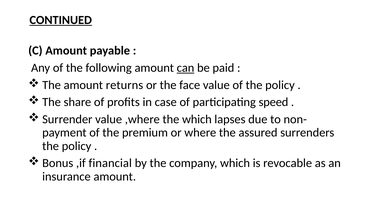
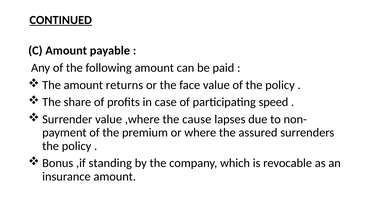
can underline: present -> none (186, 68)
the which: which -> cause (197, 120)
financial: financial -> standing (110, 164)
